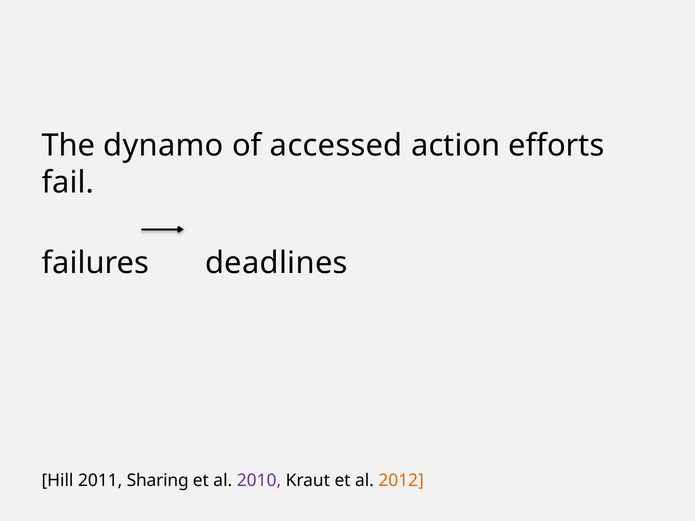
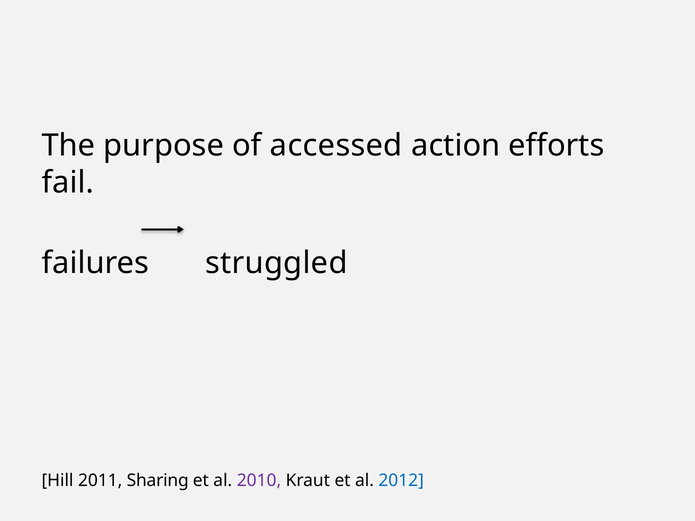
dynamo: dynamo -> purpose (164, 146)
deadlines: deadlines -> struggled (276, 263)
2012 colour: orange -> blue (401, 481)
